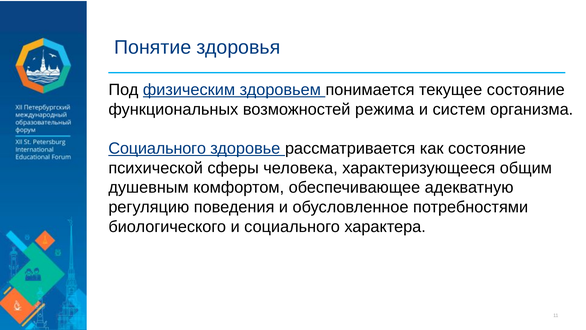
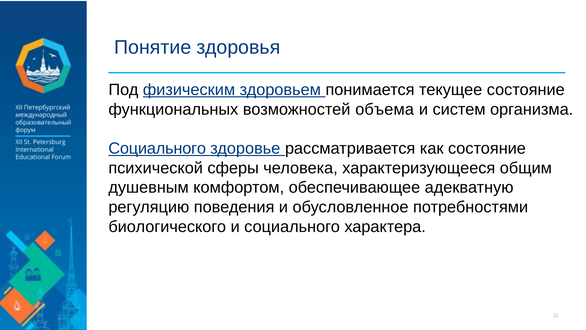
режима: режима -> объема (385, 109)
